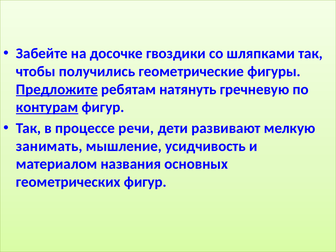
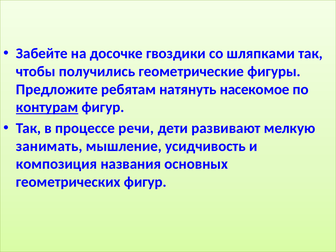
Предложите underline: present -> none (57, 89)
гречневую: гречневую -> насекомое (255, 89)
материалом: материалом -> композиция (57, 164)
